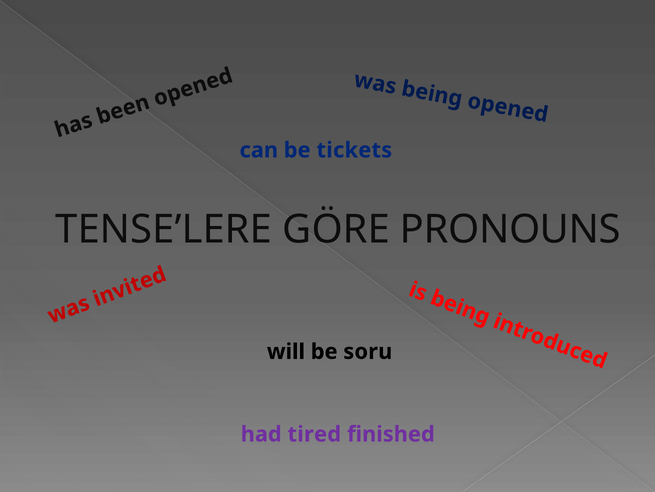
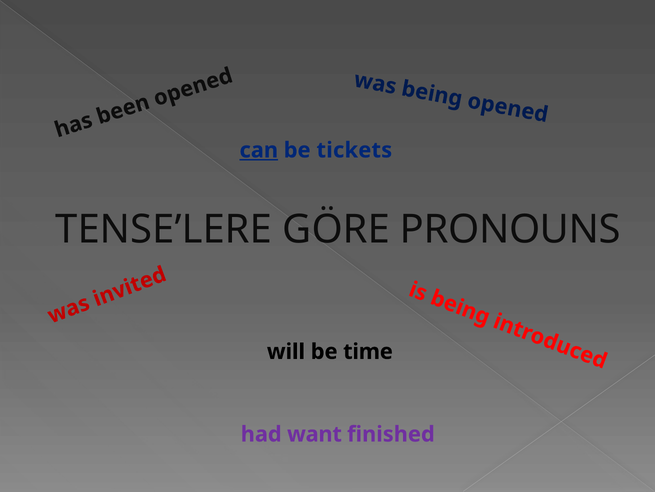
can underline: none -> present (259, 150)
soru: soru -> time (368, 351)
tired: tired -> want (315, 434)
